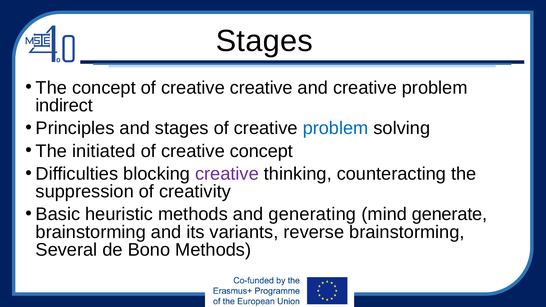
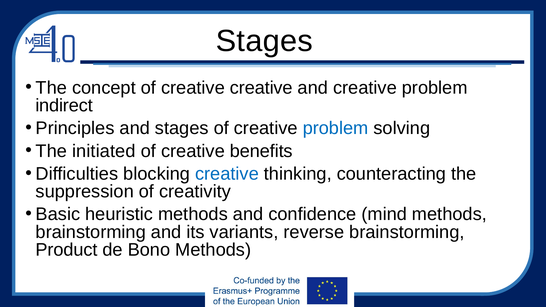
creative concept: concept -> benefits (261, 151)
creative colour: purple -> blue (227, 174)
generating: generating -> confidence (312, 214)
mind generate: generate -> methods (449, 214)
Several: Several -> Product (67, 250)
